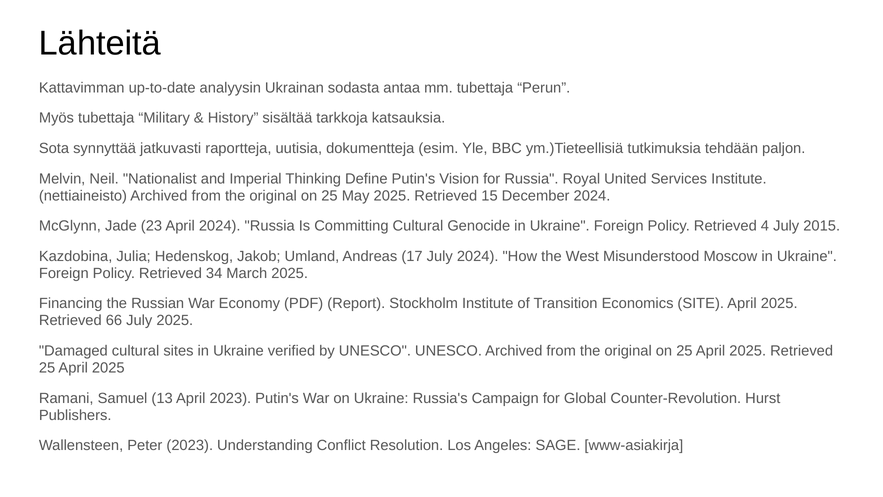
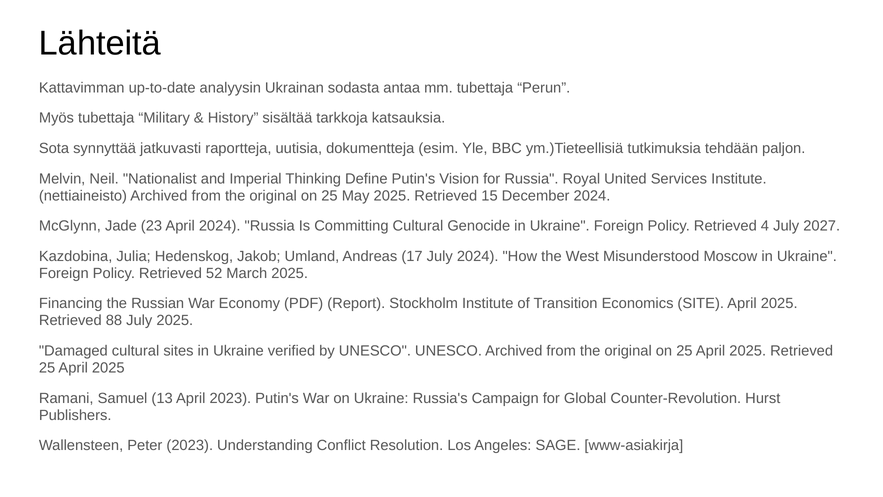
2015: 2015 -> 2027 (822, 226)
34: 34 -> 52 (214, 273)
66: 66 -> 88 (114, 320)
